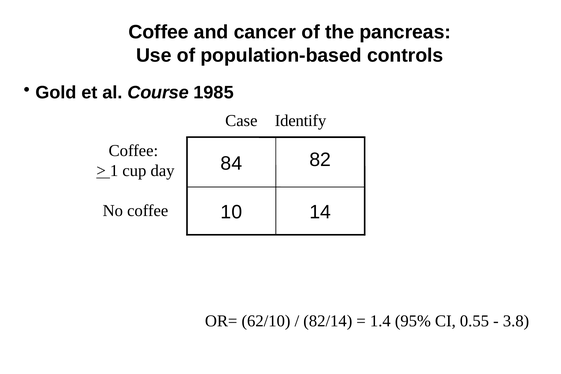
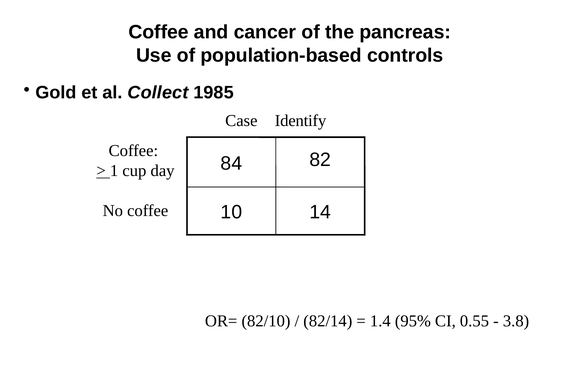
Course: Course -> Collect (158, 93)
62/10: 62/10 -> 82/10 (266, 321)
